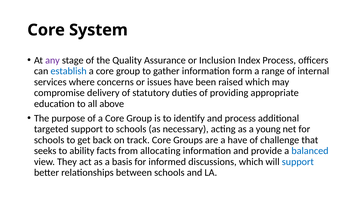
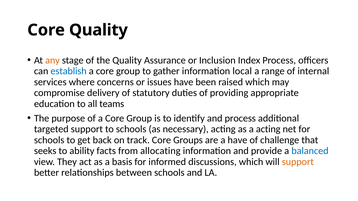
Core System: System -> Quality (98, 30)
any colour: purple -> orange (52, 60)
form: form -> local (242, 71)
above: above -> teams (112, 104)
a young: young -> acting (268, 129)
support colour: blue -> orange (298, 162)
